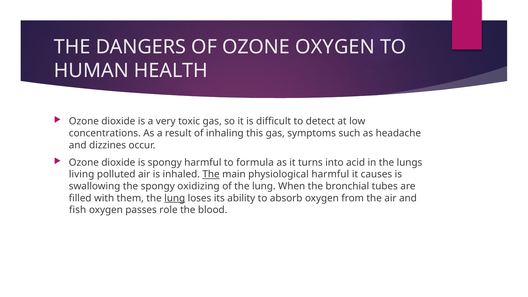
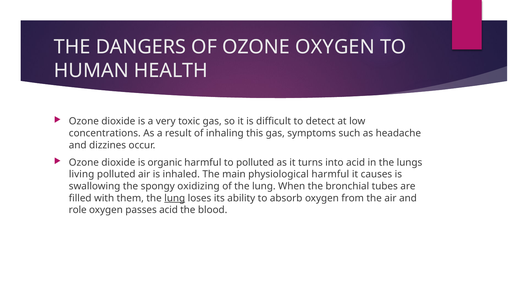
is spongy: spongy -> organic (165, 163)
to formula: formula -> polluted (255, 163)
The underline: present -> none (211, 174)
fish: fish -> role (78, 210)
passes role: role -> acid (169, 210)
